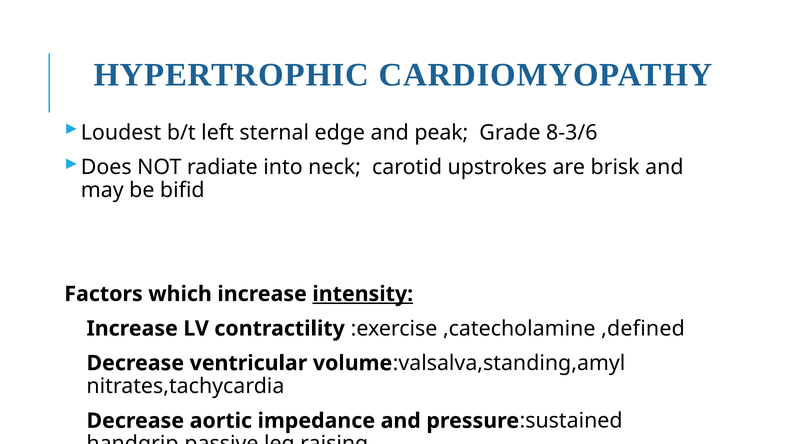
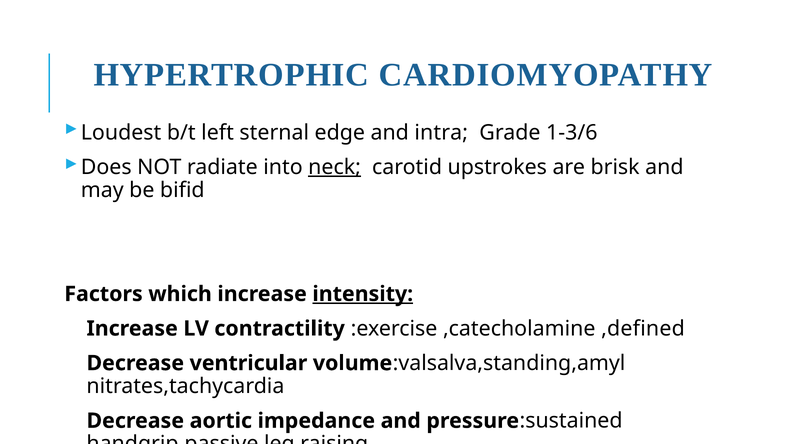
peak: peak -> intra (441, 132)
8-3/6: 8-3/6 -> 1-3/6 (572, 132)
neck underline: none -> present (335, 167)
